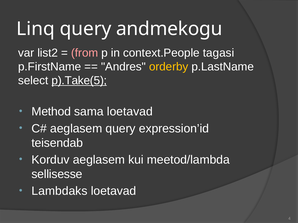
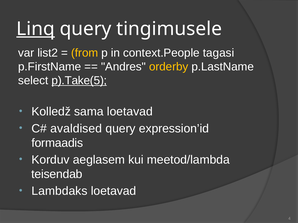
Linq underline: none -> present (36, 29)
andmekogu: andmekogu -> tingimusele (169, 29)
from colour: pink -> yellow (85, 53)
Method: Method -> Kolledž (51, 112)
aeglasem: aeglasem -> avaldised (76, 129)
teisendab: teisendab -> formaadis (57, 143)
sellisesse: sellisesse -> teisendab (57, 174)
